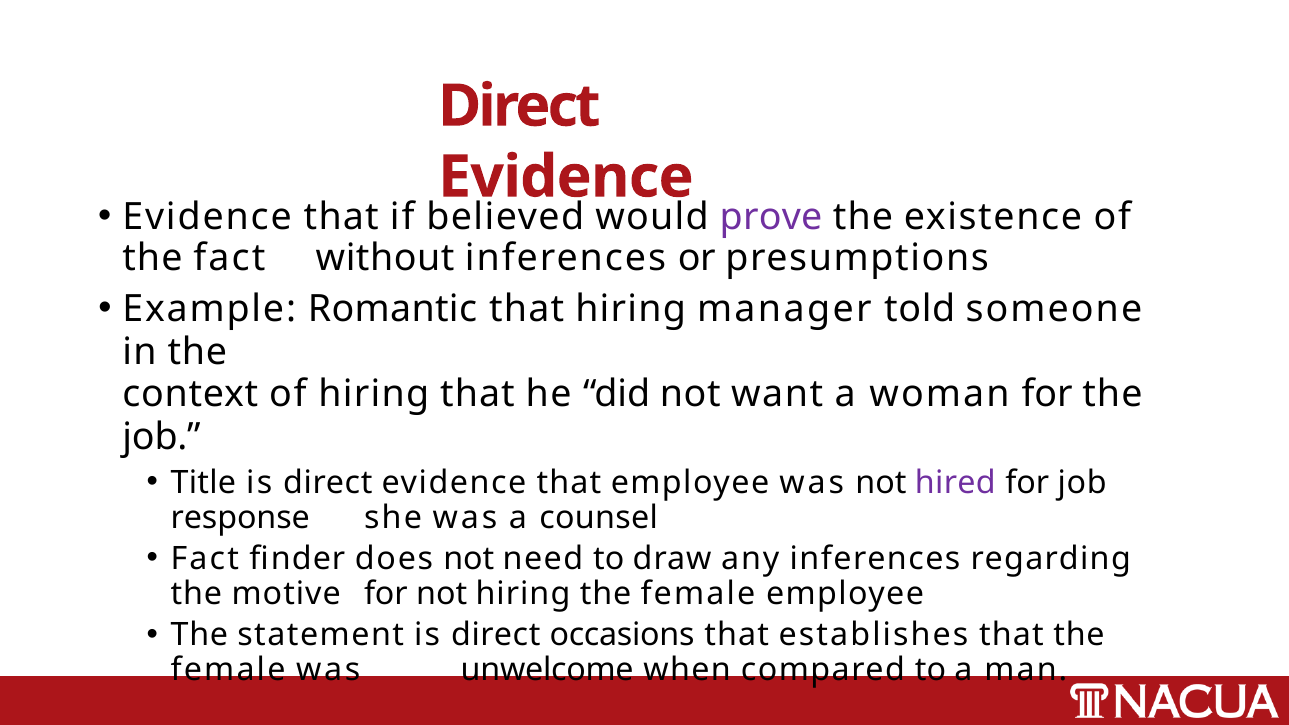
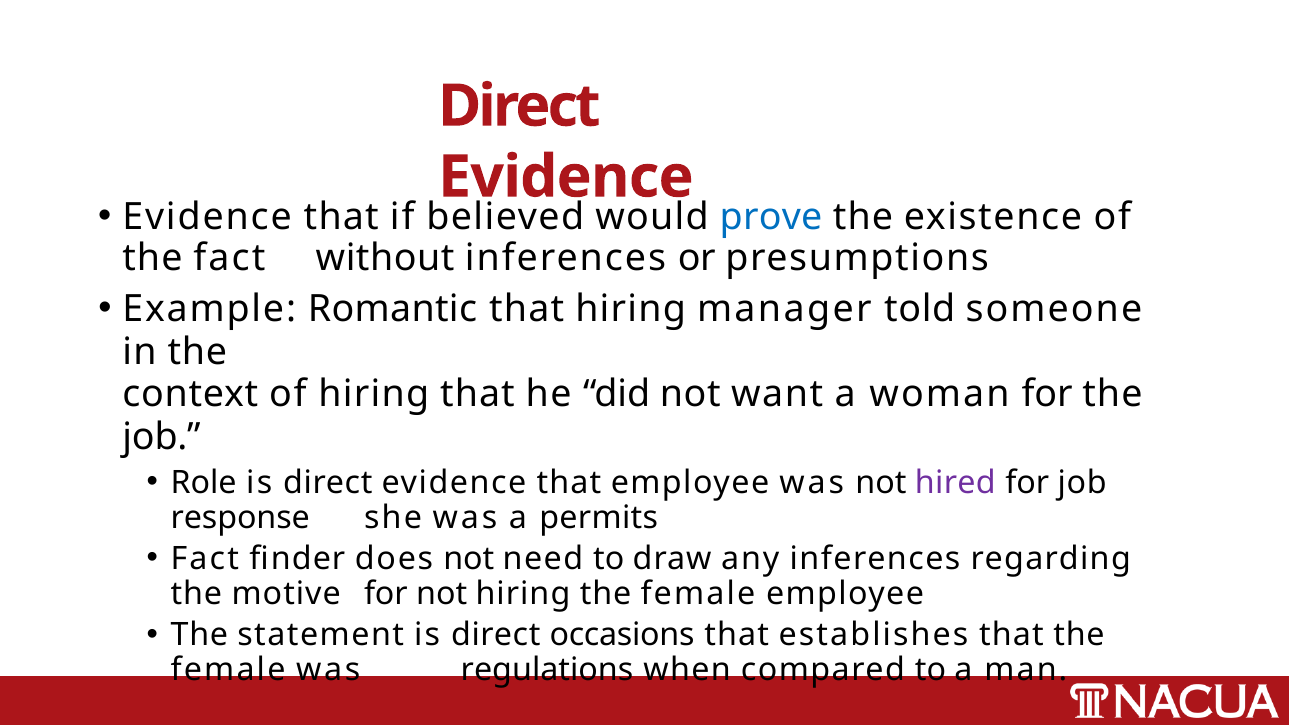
prove colour: purple -> blue (771, 217)
Title: Title -> Role (204, 483)
counsel: counsel -> permits (599, 517)
unwelcome: unwelcome -> regulations (547, 670)
